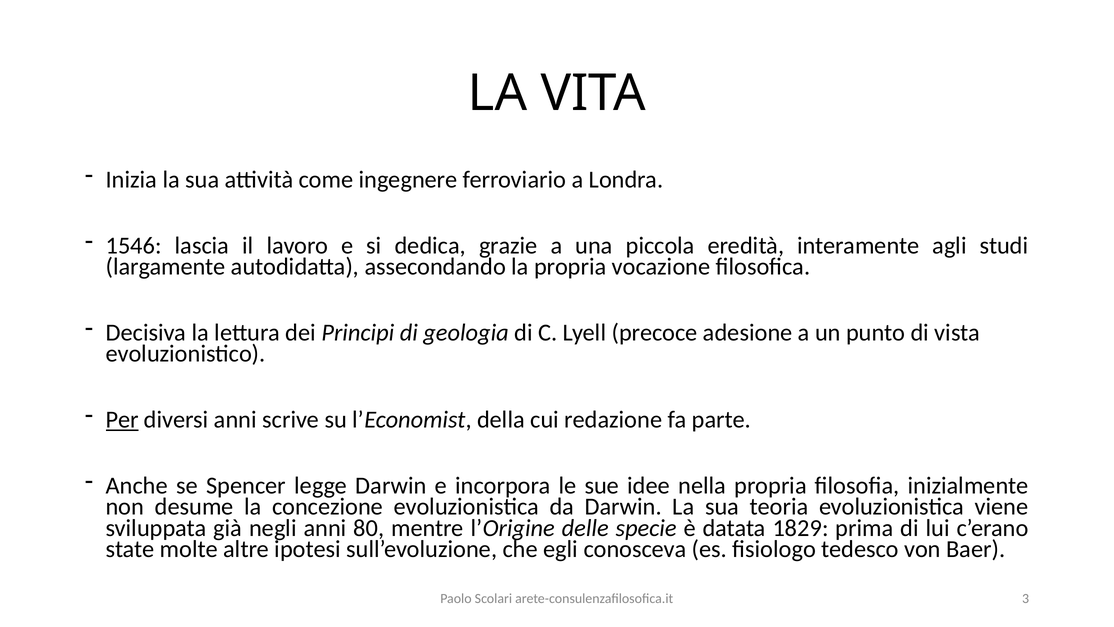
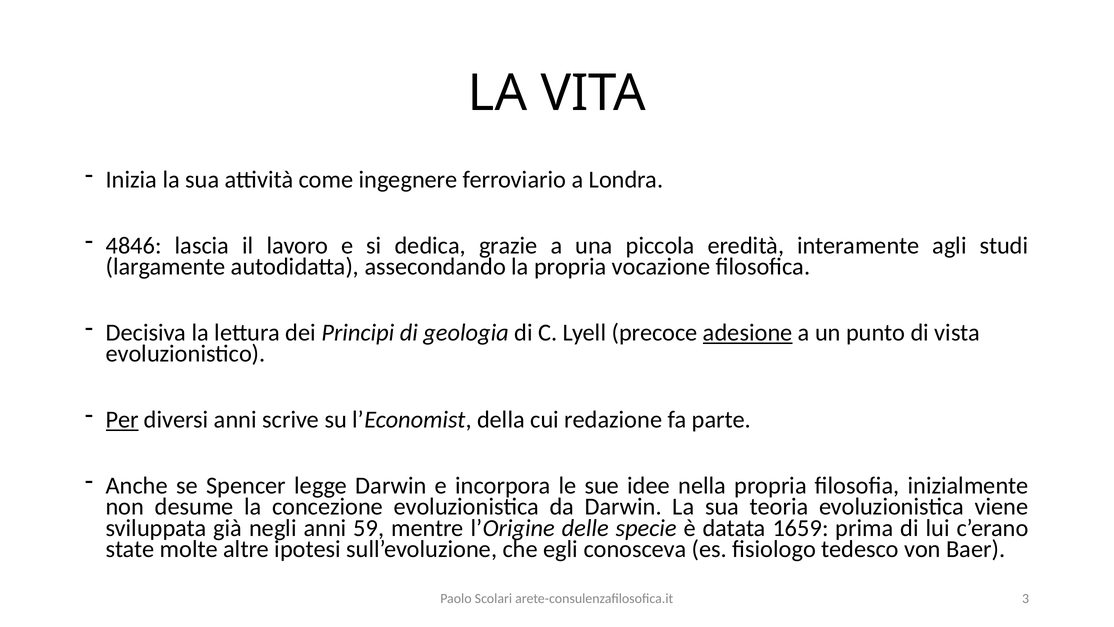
1546: 1546 -> 4846 (134, 246)
adesione underline: none -> present (748, 333)
80: 80 -> 59 (369, 528)
1829: 1829 -> 1659 (801, 528)
